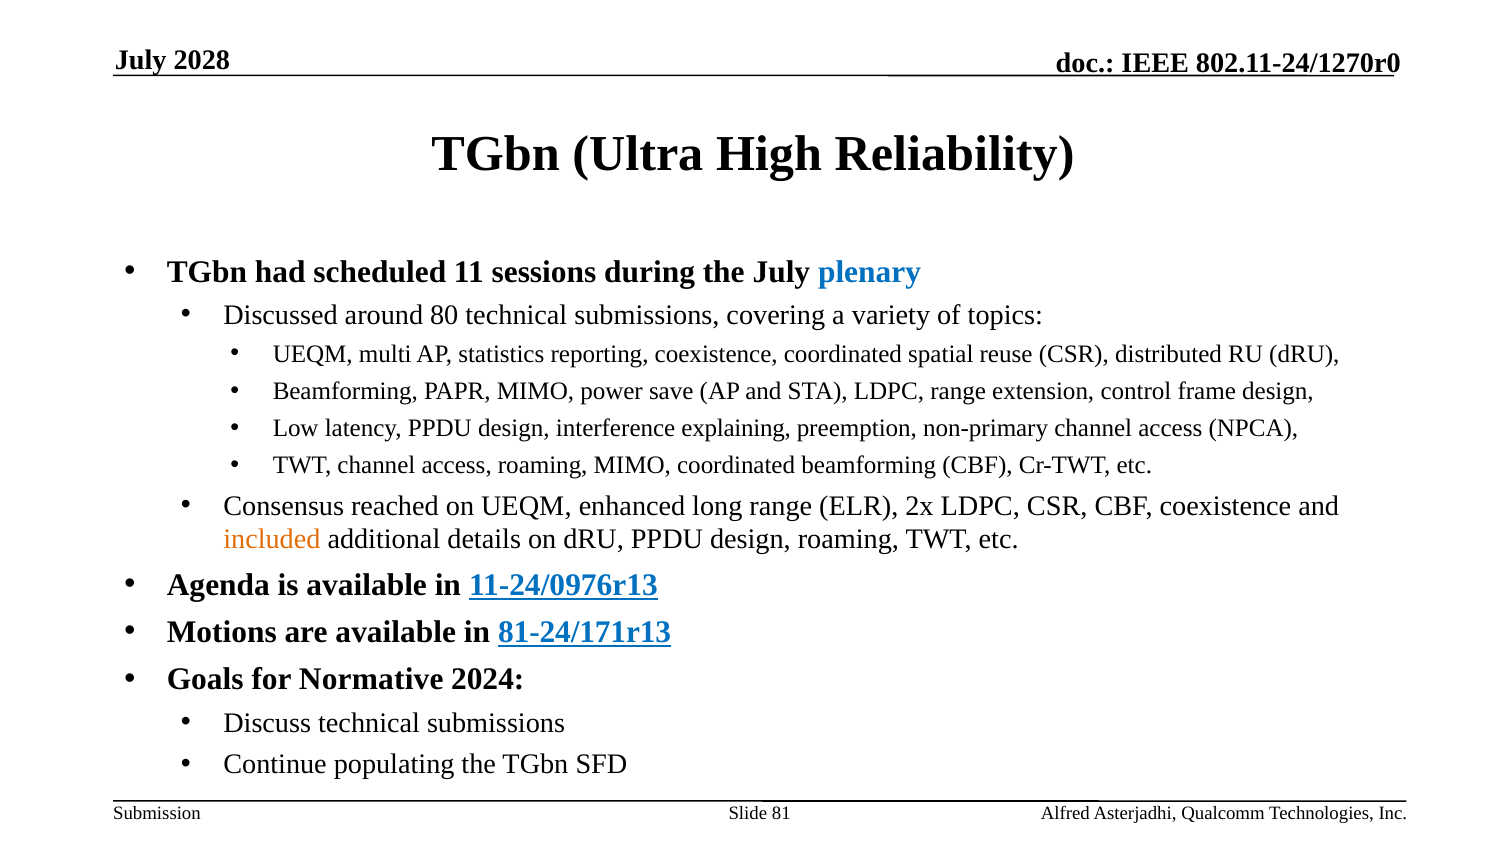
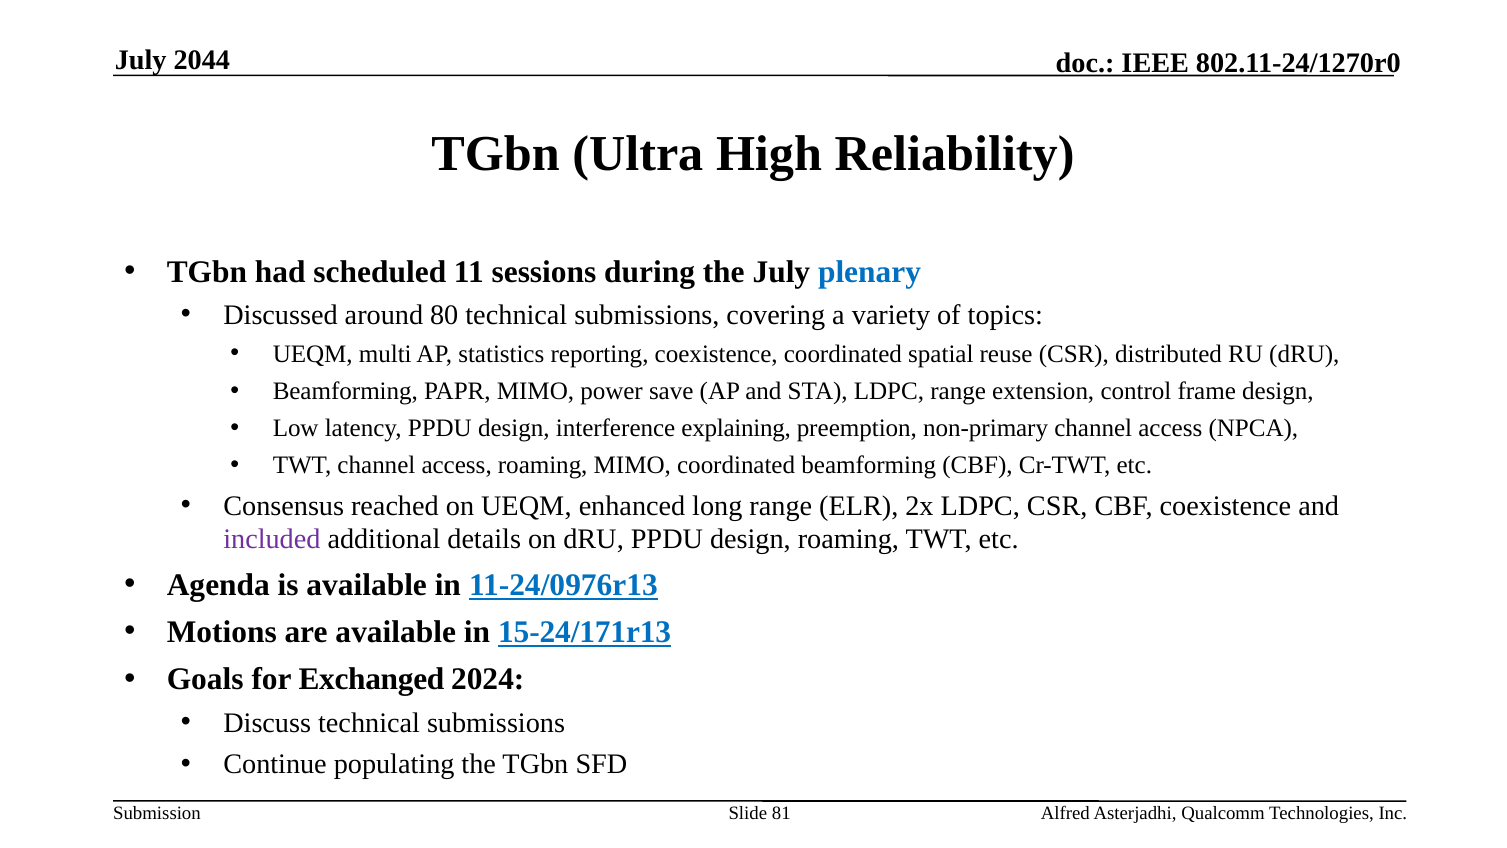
2028: 2028 -> 2044 (202, 60)
included colour: orange -> purple (272, 539)
81-24/171r13: 81-24/171r13 -> 15-24/171r13 (585, 632)
Normative: Normative -> Exchanged (371, 679)
